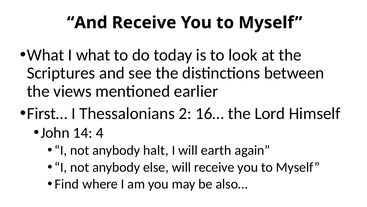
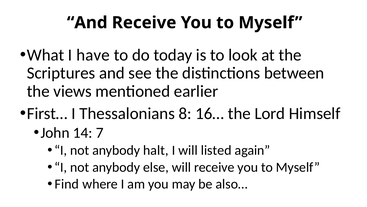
I what: what -> have (93, 55)
2: 2 -> 8 (185, 113)
4: 4 -> 7 (100, 132)
earth: earth -> listed (216, 150)
